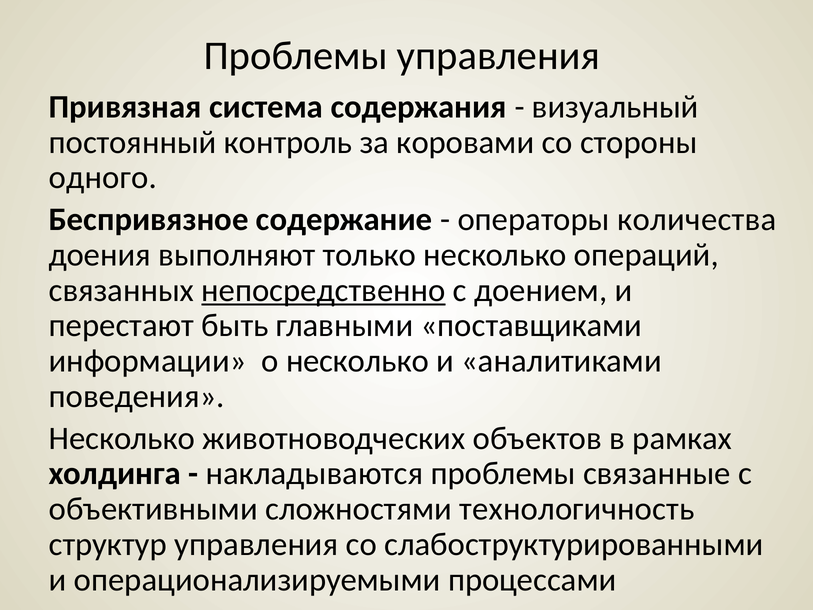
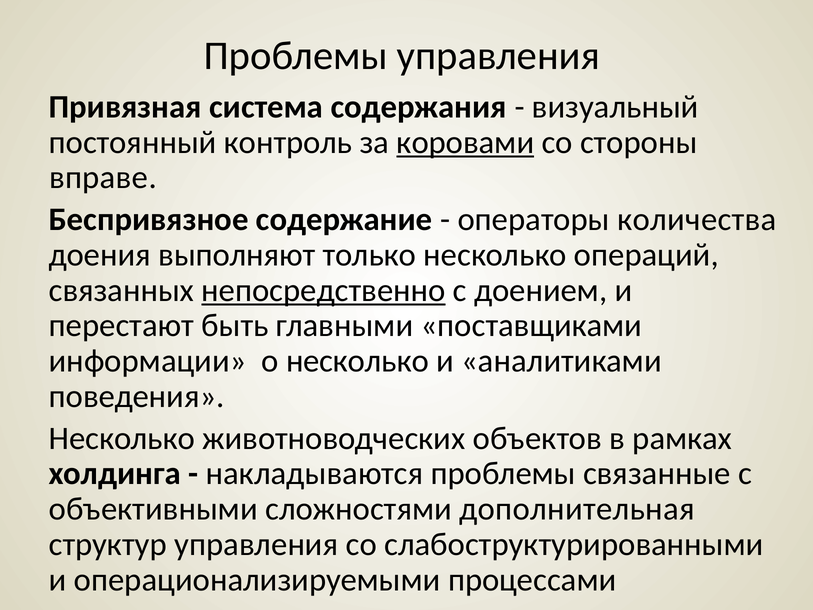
коровами underline: none -> present (465, 142)
одного: одного -> вправе (103, 178)
технологичность: технологичность -> дополнительная (577, 509)
